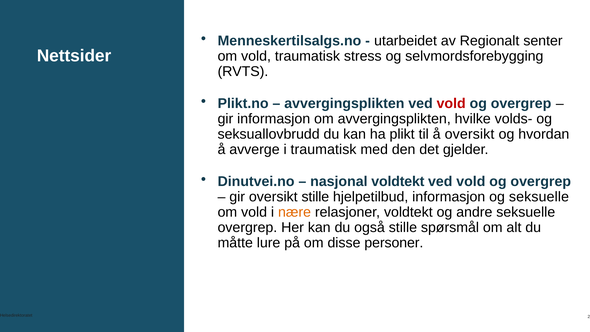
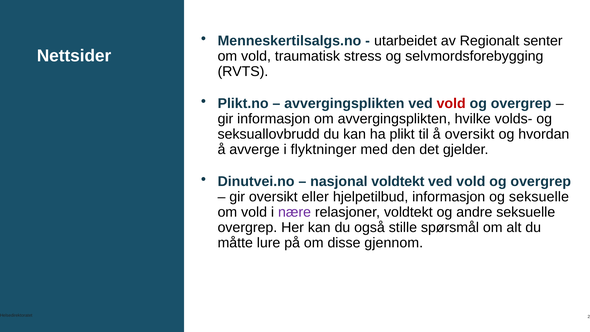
i traumatisk: traumatisk -> flyktninger (323, 149)
oversikt stille: stille -> eller (315, 197)
nære colour: orange -> purple (295, 212)
personer: personer -> gjennom (394, 243)
